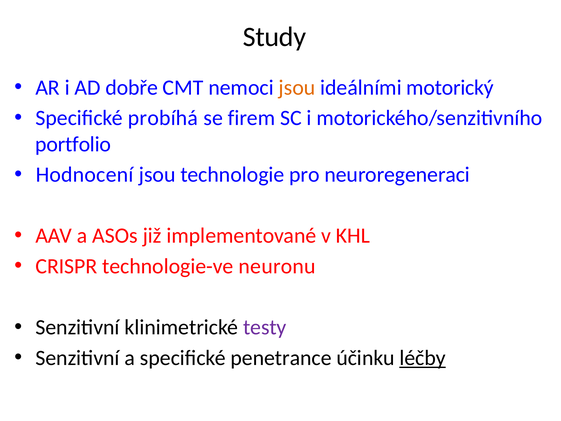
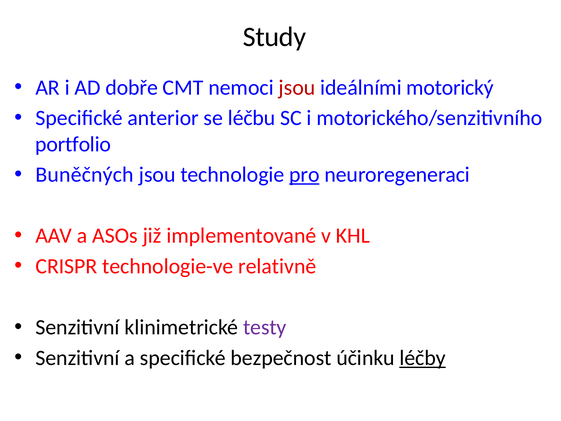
jsou colour: orange -> red (297, 88)
probíhá: probíhá -> anterior (163, 118)
firem: firem -> léčbu (252, 118)
Hodnocení: Hodnocení -> Buněčných (85, 175)
pro underline: none -> present (304, 175)
neuronu: neuronu -> relativně (277, 266)
penetrance: penetrance -> bezpečnost (281, 358)
